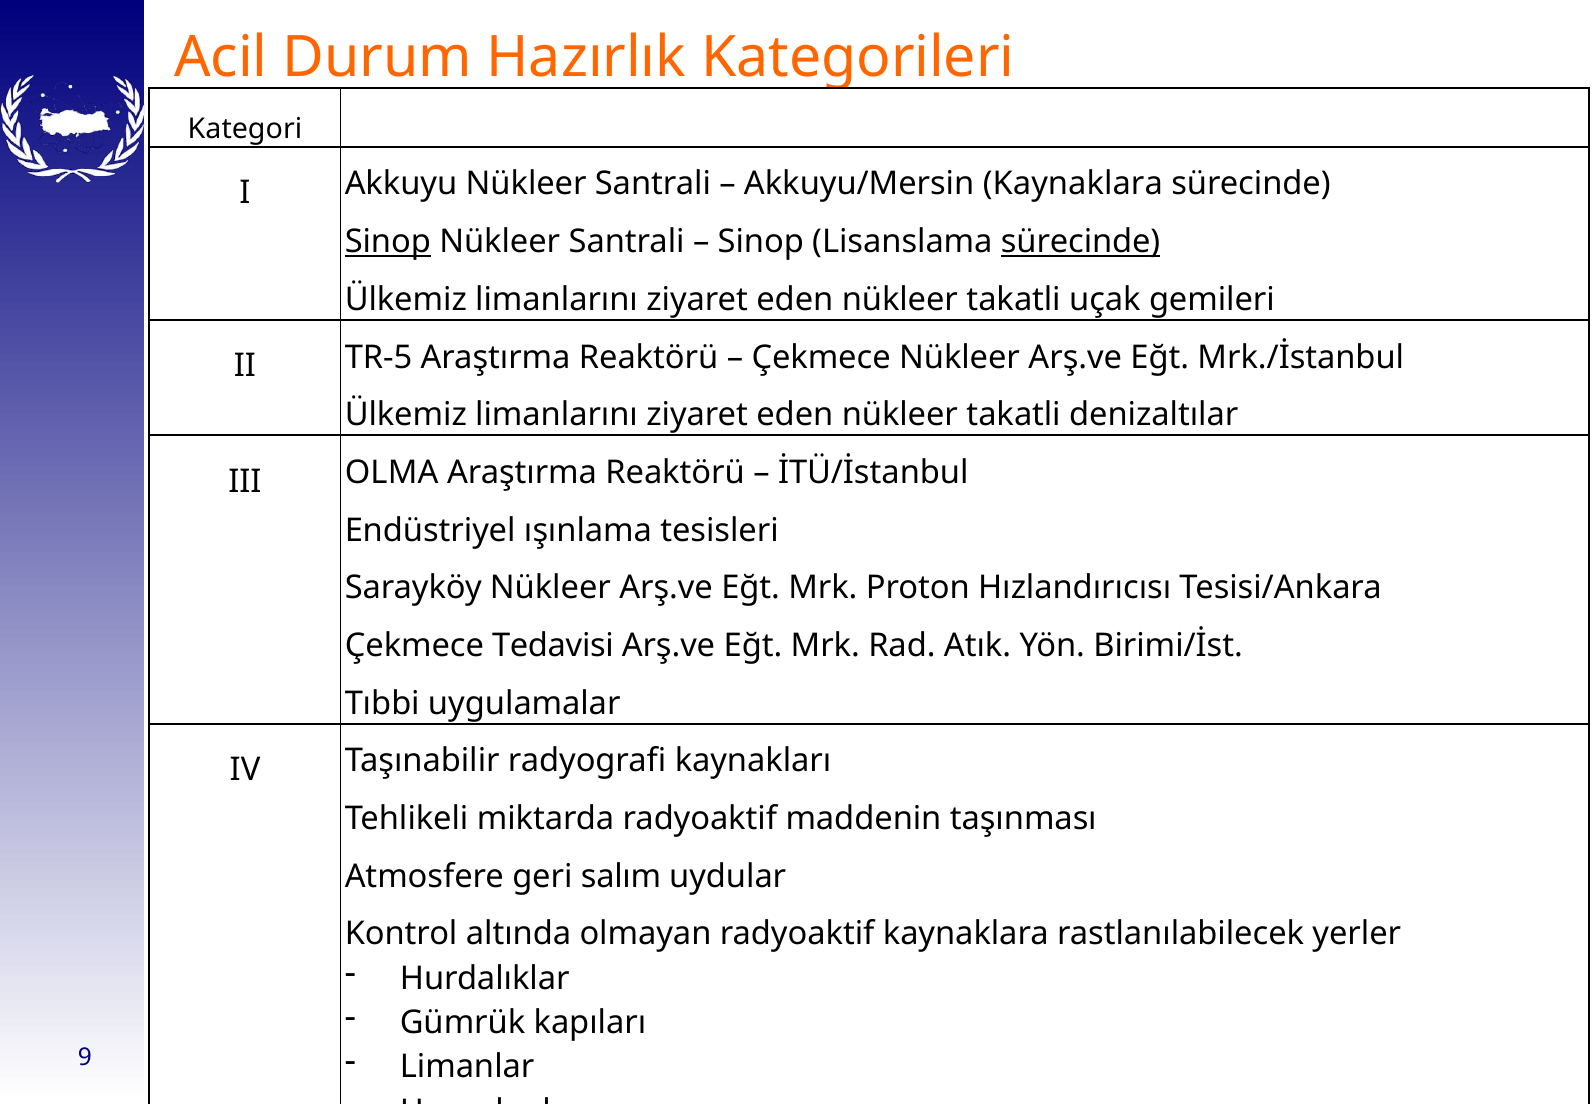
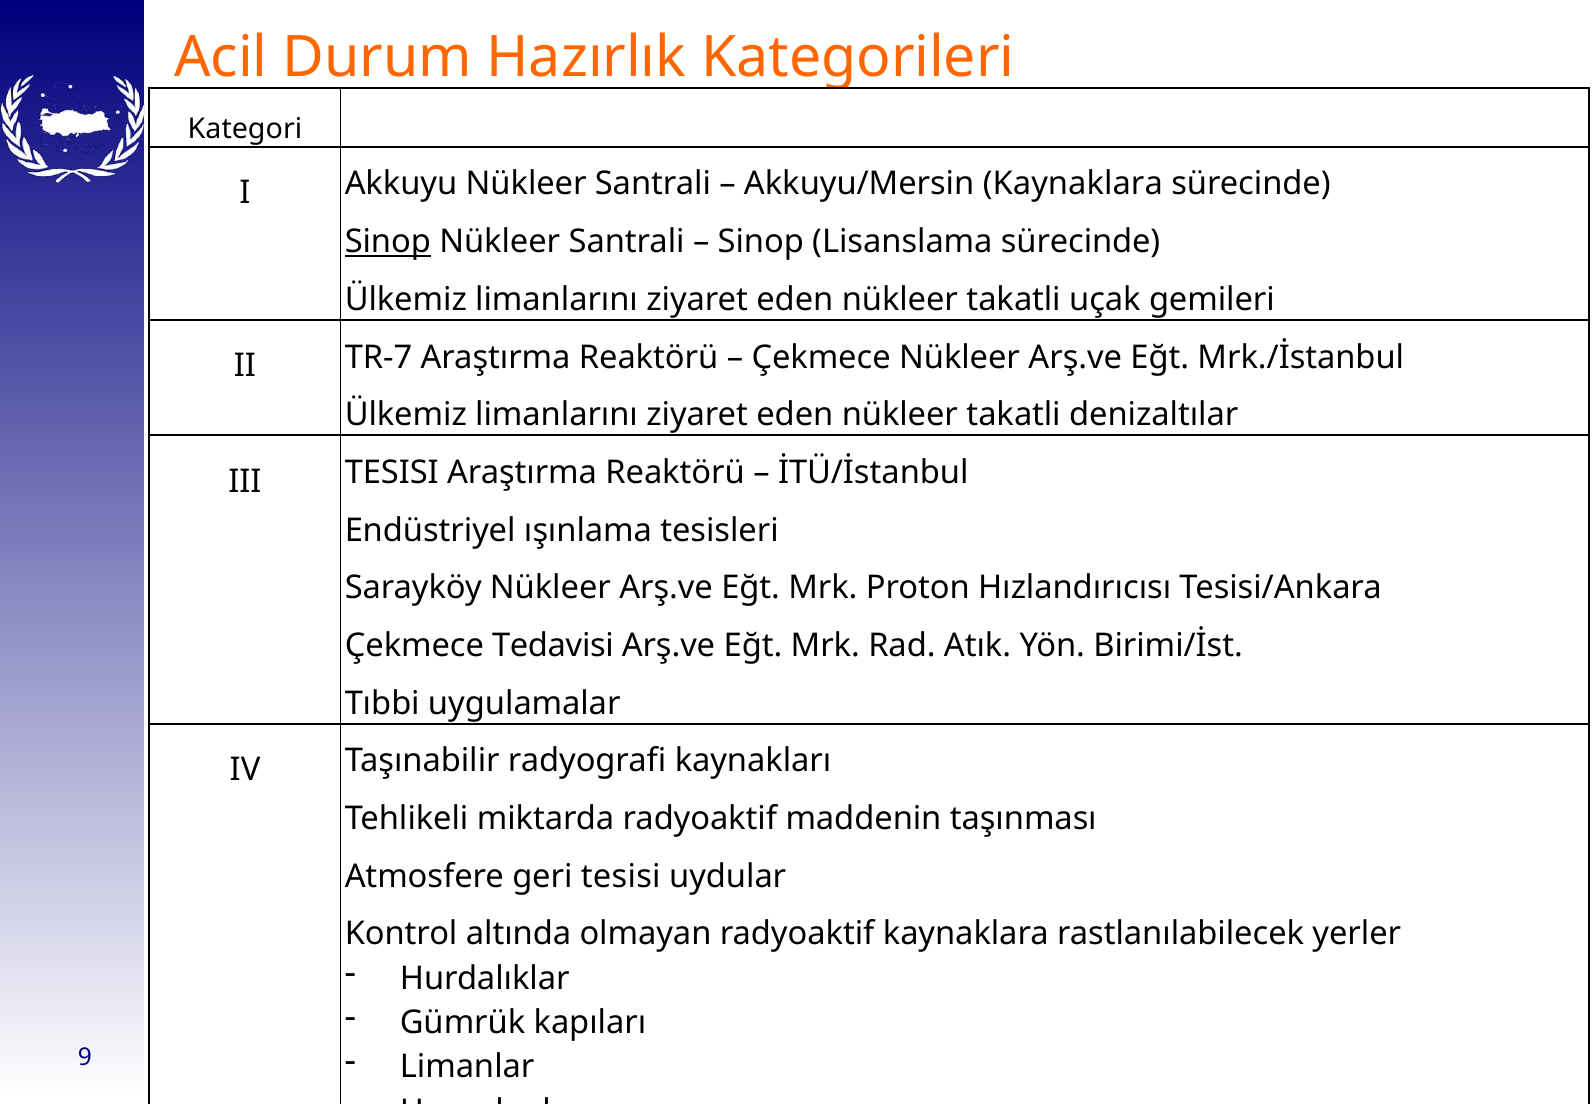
sürecinde underline: present -> none (1081, 242)
TR-5: TR-5 -> TR-7 (379, 357)
III OLMA: OLMA -> TESISI (392, 472)
geri salım: salım -> tesisi (621, 876)
